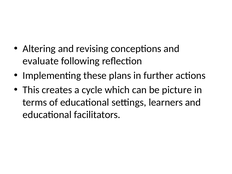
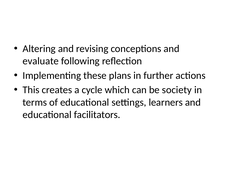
picture: picture -> society (177, 90)
